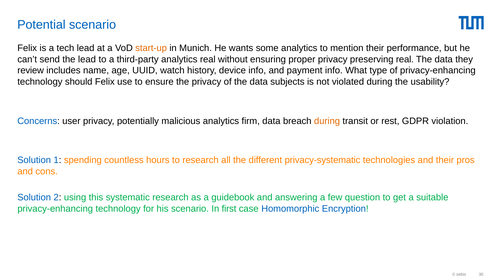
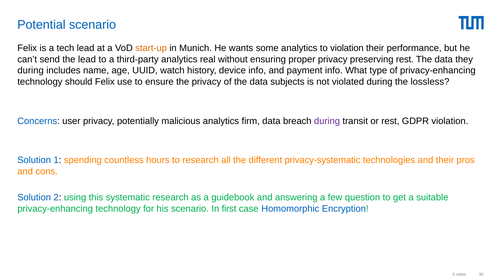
to mention: mention -> violation (347, 48)
preserving real: real -> rest (405, 59)
review: review -> during (31, 70)
usability: usability -> lossless (430, 82)
during colour: orange -> purple (327, 121)
